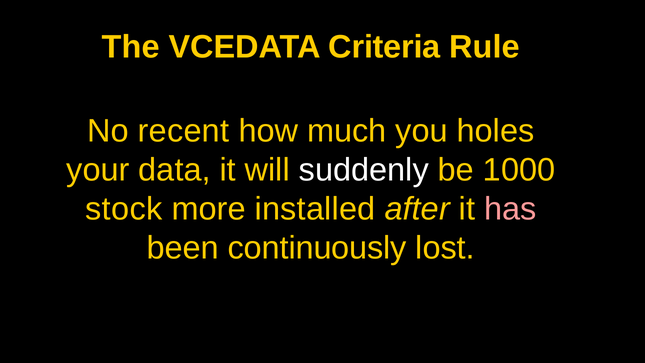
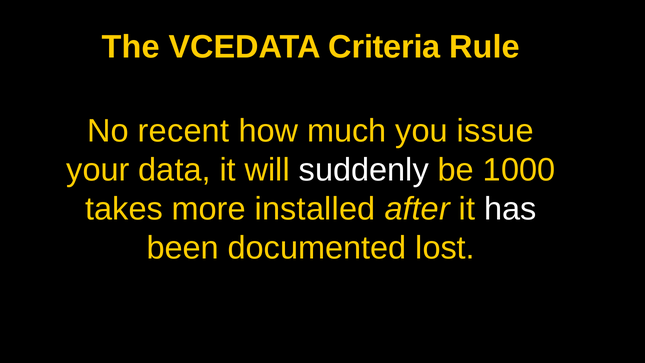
holes: holes -> issue (495, 131)
stock: stock -> takes (124, 209)
has colour: pink -> white (510, 209)
continuously: continuously -> documented (317, 248)
